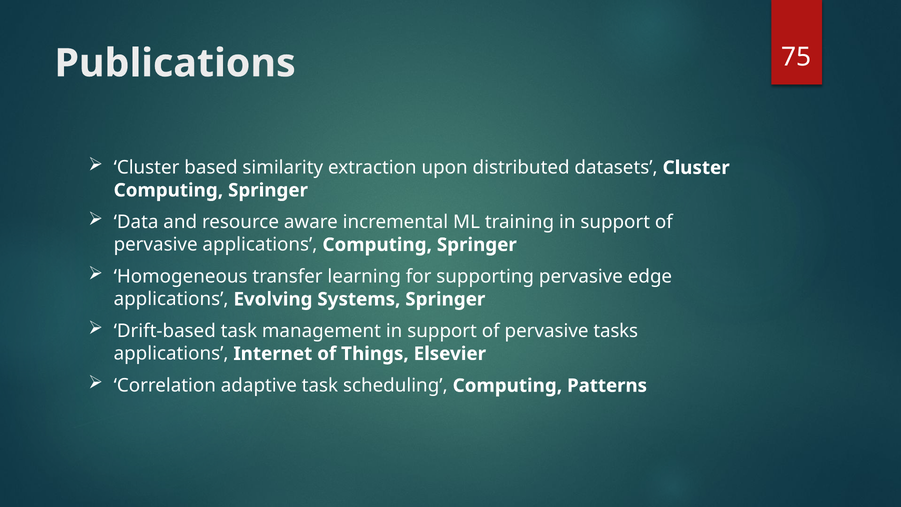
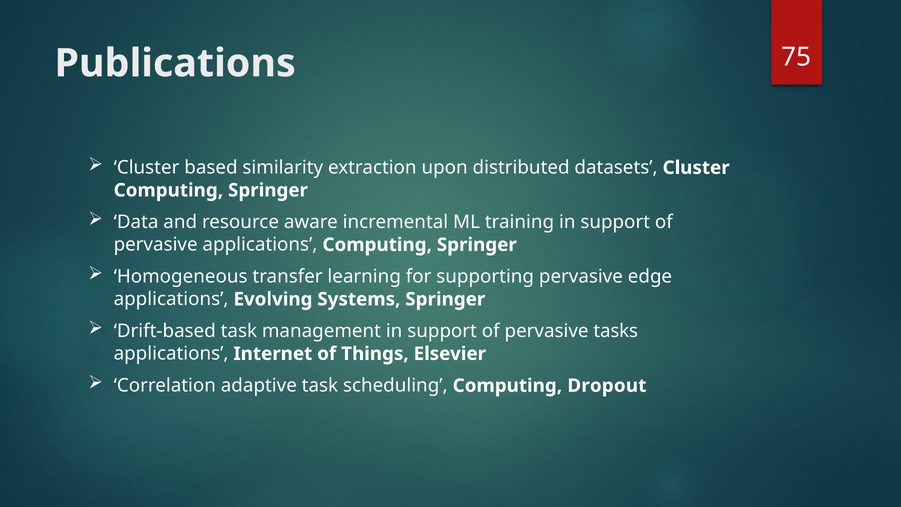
Patterns: Patterns -> Dropout (607, 386)
